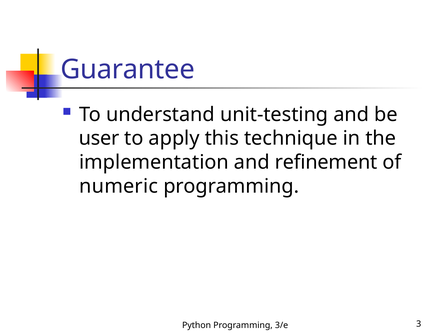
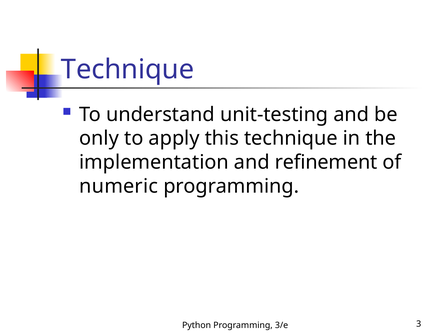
Guarantee: Guarantee -> Technique (128, 69)
user: user -> only (99, 138)
